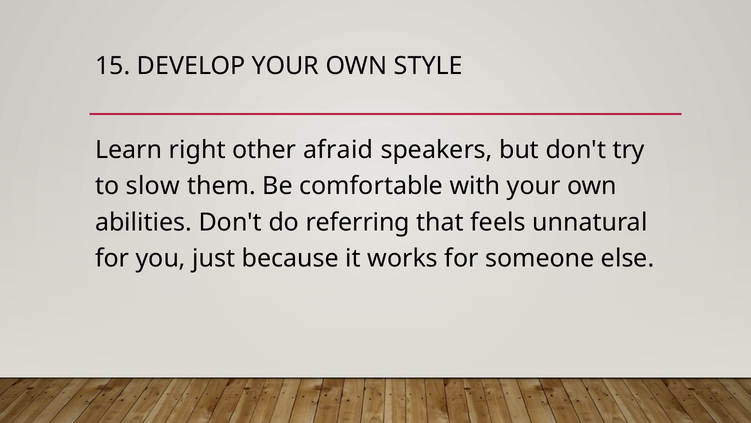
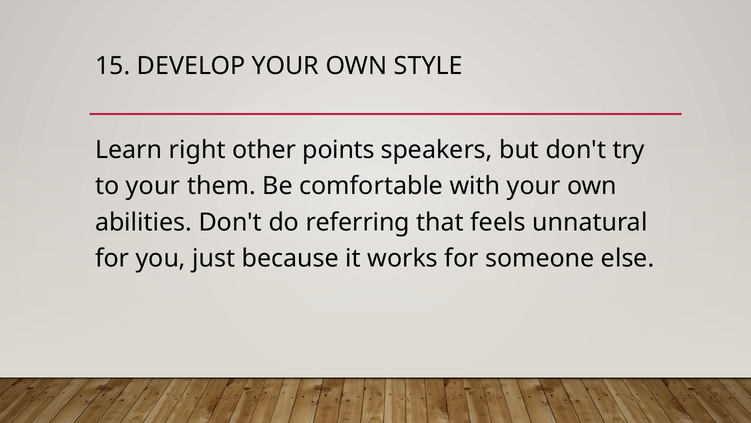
afraid: afraid -> points (339, 150)
to slow: slow -> your (153, 186)
